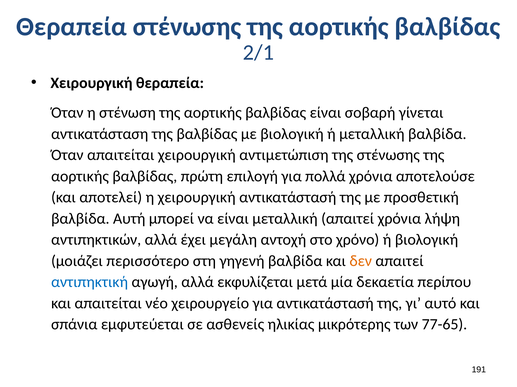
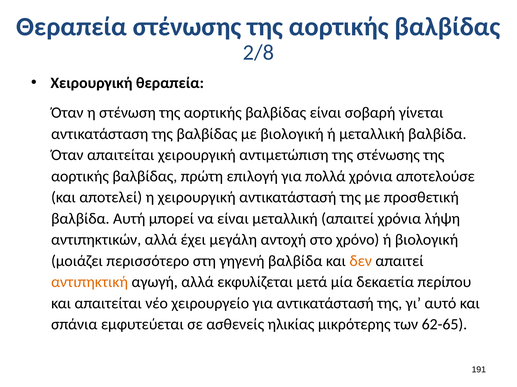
2/1: 2/1 -> 2/8 (258, 53)
αντιπηκτική colour: blue -> orange (90, 283)
77-65: 77-65 -> 62-65 (444, 325)
